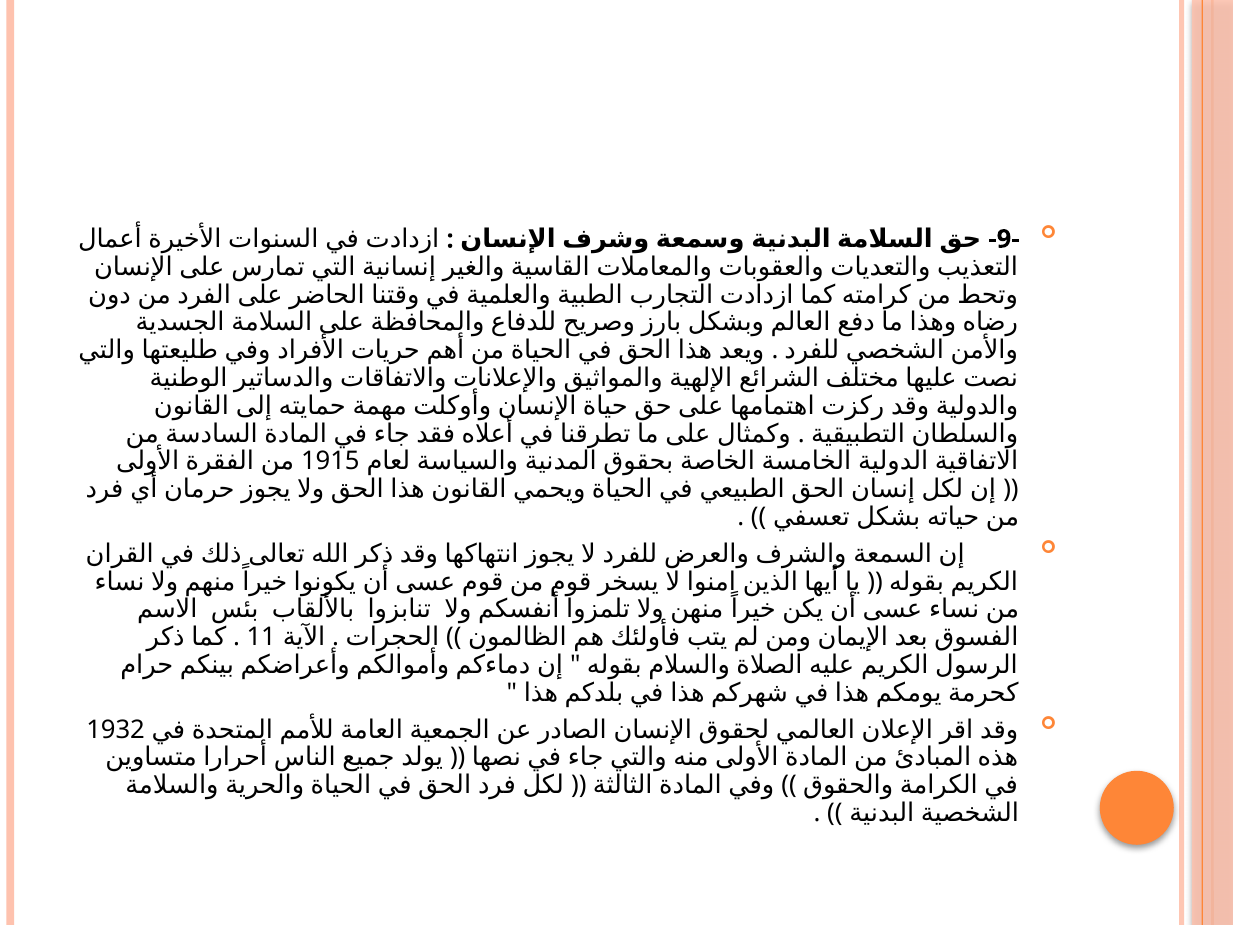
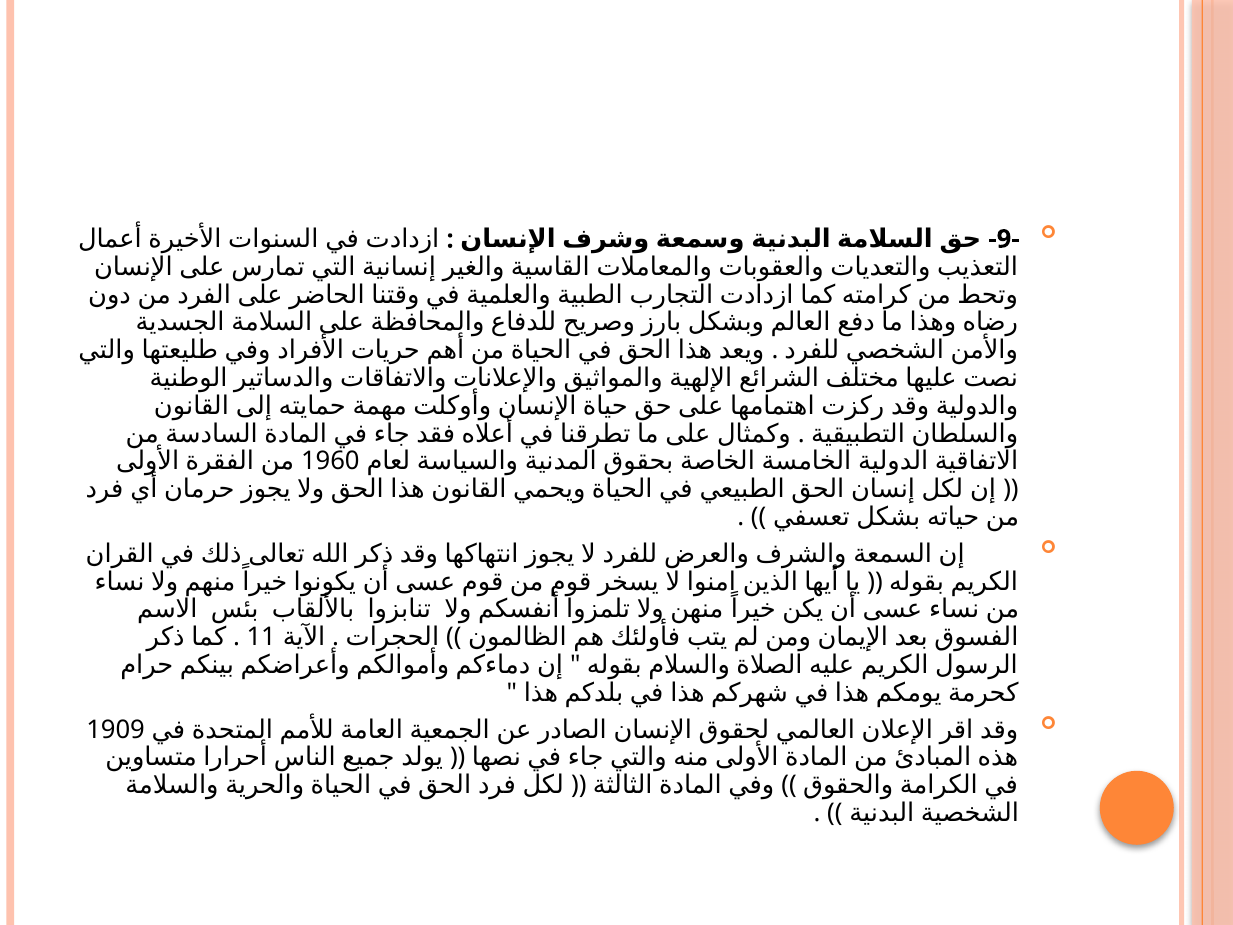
1915: 1915 -> 1960 (330, 461)
1932: 1932 -> 1909 (116, 730)
